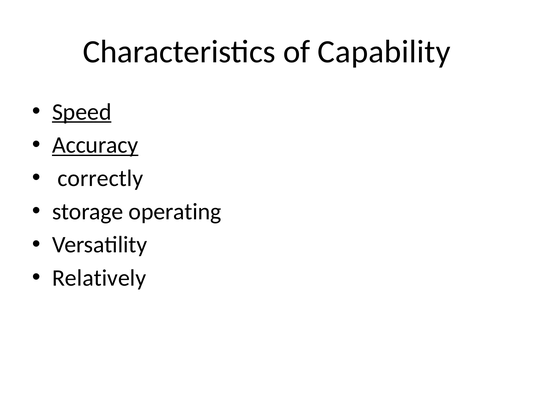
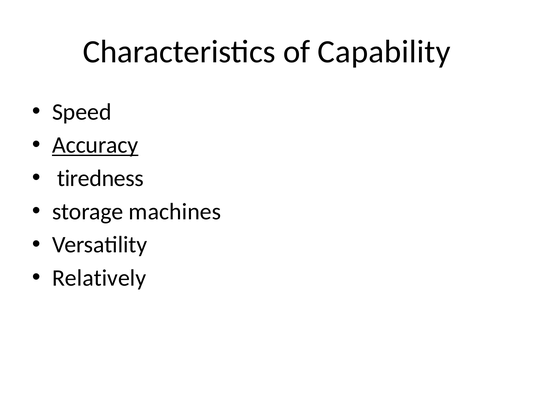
Speed underline: present -> none (82, 112)
correctly: correctly -> tiredness (100, 179)
operating: operating -> machines (175, 212)
